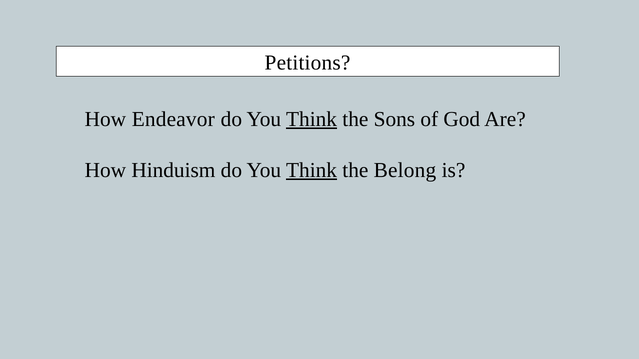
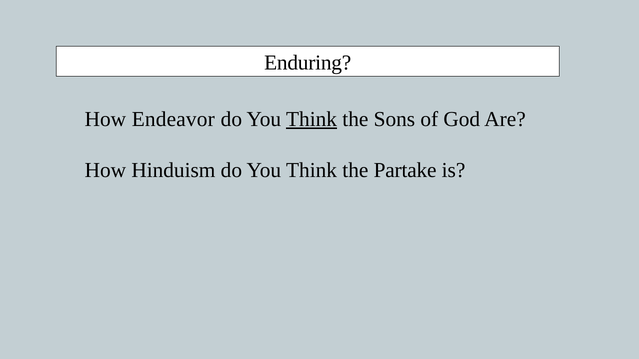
Petitions: Petitions -> Enduring (308, 63)
Think underline: present -> none (312, 170)
Belong: Belong -> Partake (405, 170)
